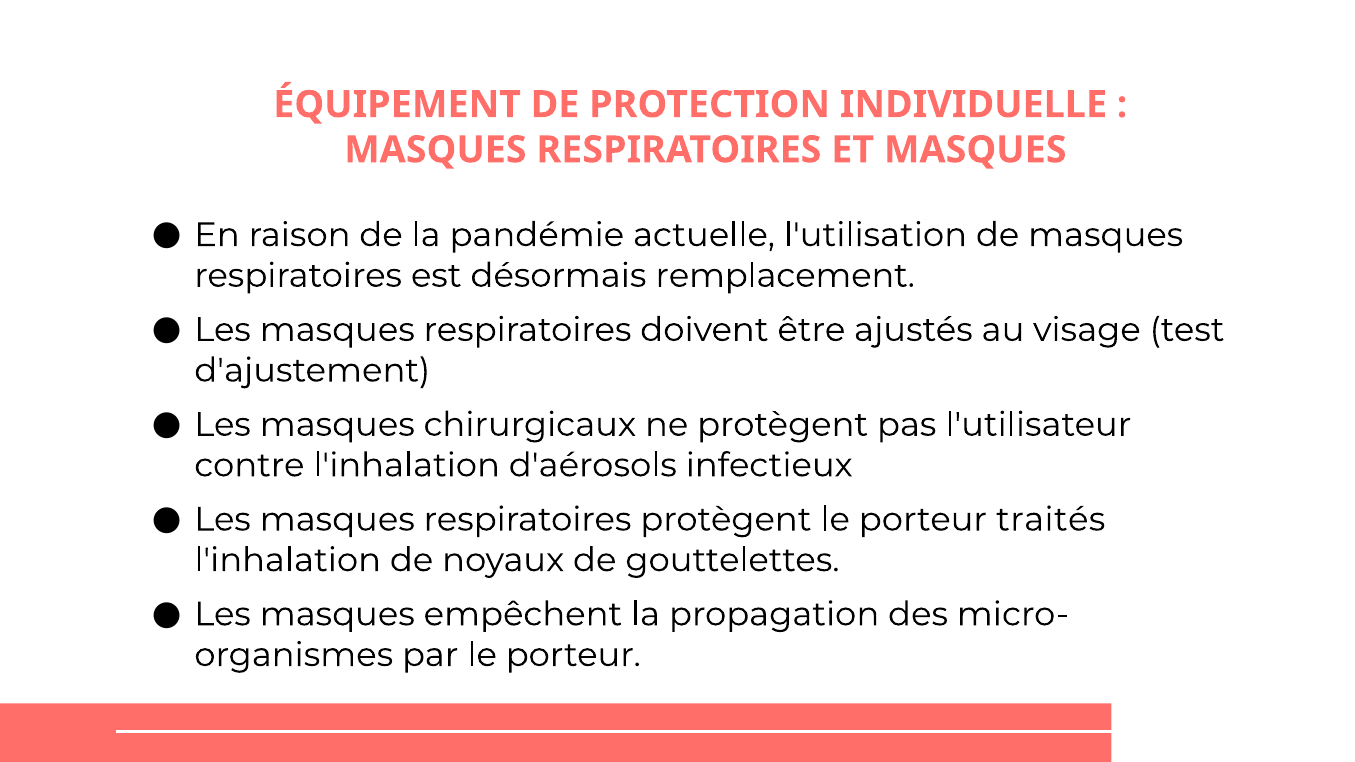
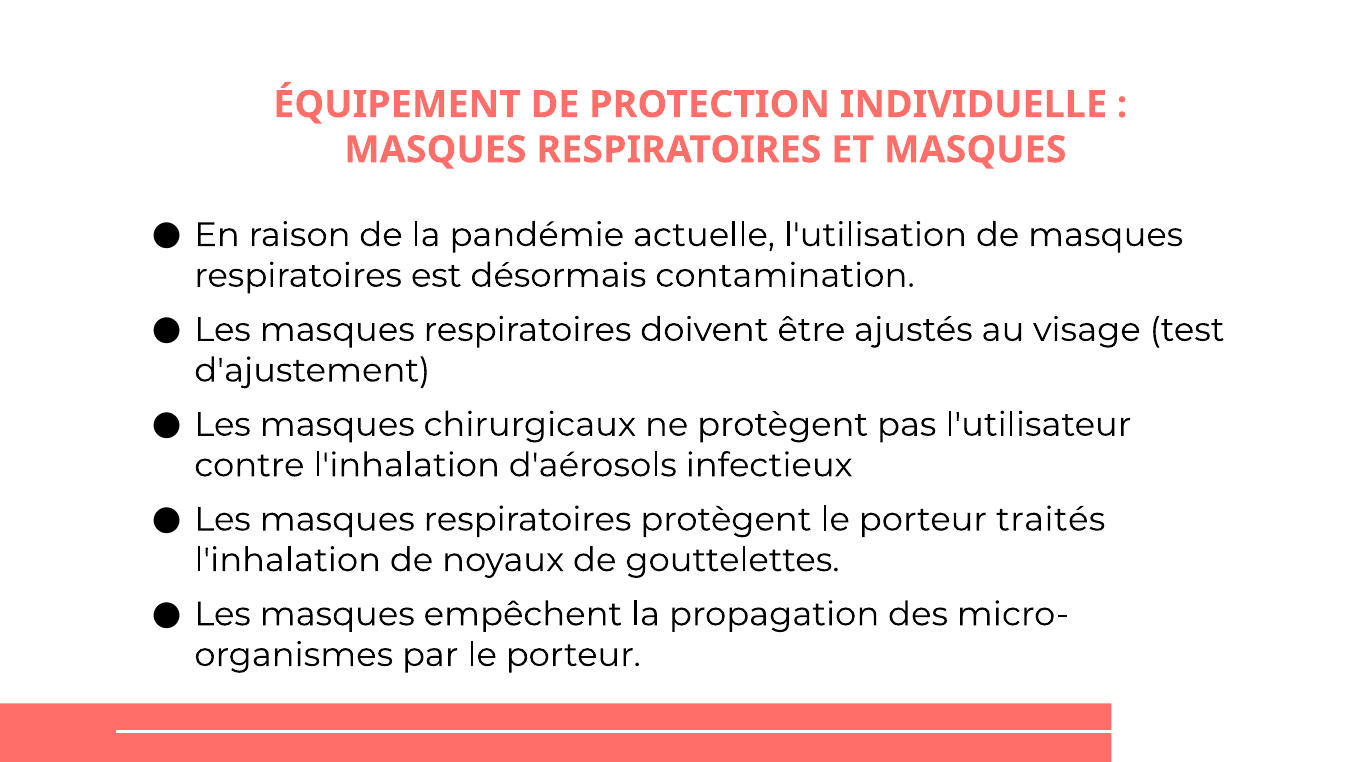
remplacement: remplacement -> contamination (785, 276)
